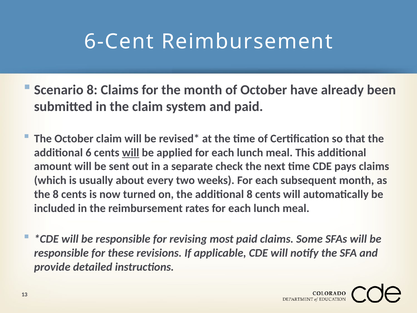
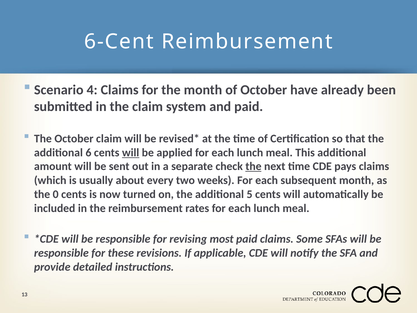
Scenario 8: 8 -> 4 (92, 90)
the underline: none -> present (253, 166)
the 8: 8 -> 0 (56, 194)
additional 8: 8 -> 5 (250, 194)
